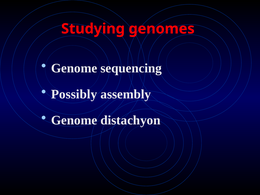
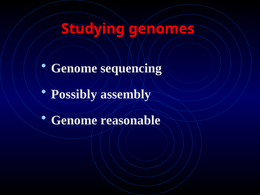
distachyon: distachyon -> reasonable (130, 120)
